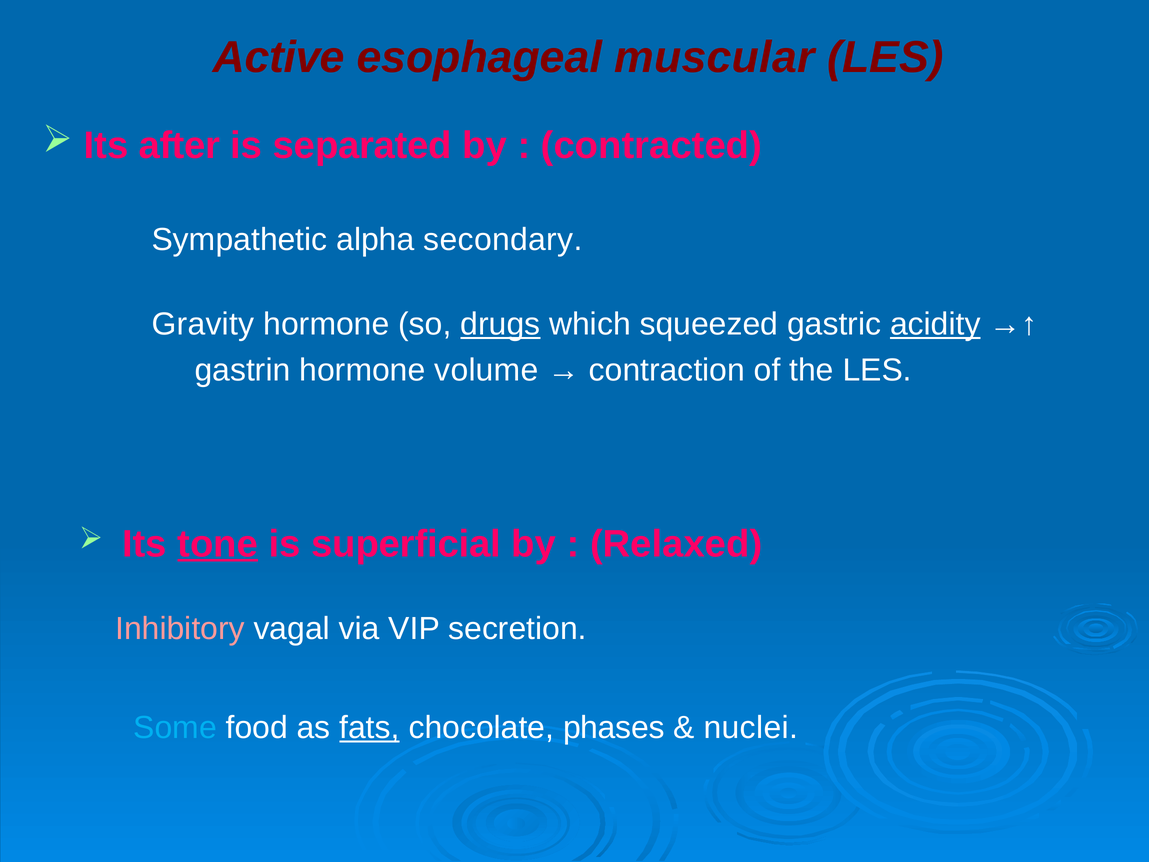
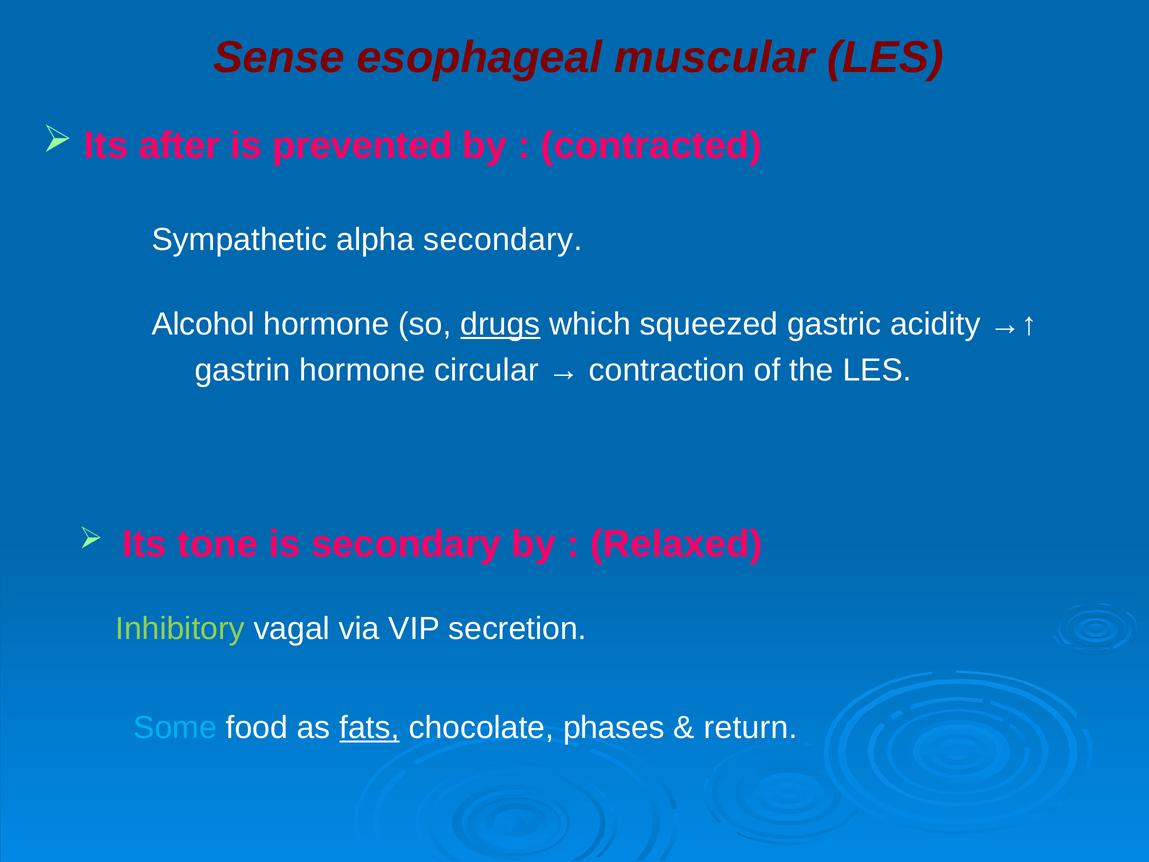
Active: Active -> Sense (279, 58)
separated: separated -> prevented (362, 146)
Gravity: Gravity -> Alcohol (203, 324)
acidity underline: present -> none (935, 324)
volume: volume -> circular (487, 370)
tone underline: present -> none (218, 544)
is superficial: superficial -> secondary (406, 544)
Inhibitory colour: pink -> light green (180, 628)
nuclei: nuclei -> return (751, 727)
